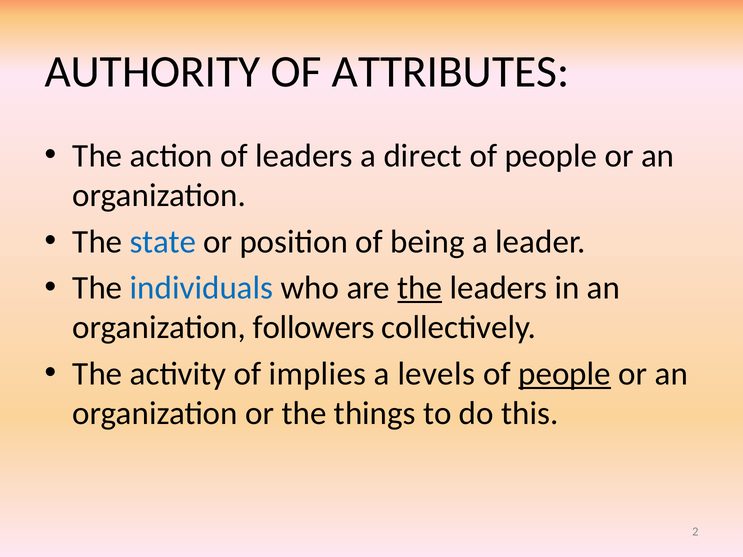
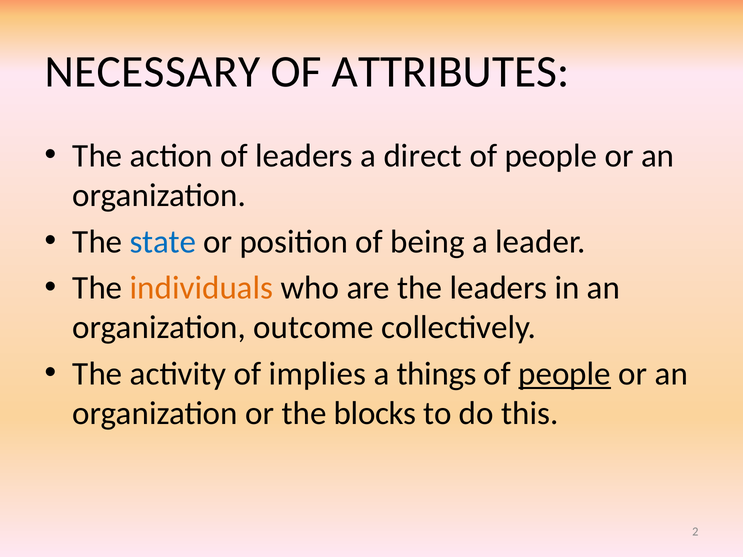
AUTHORITY: AUTHORITY -> NECESSARY (152, 72)
individuals colour: blue -> orange (201, 288)
the underline: present -> none (420, 288)
followers: followers -> outcome (314, 328)
levels: levels -> things (437, 374)
things: things -> blocks (375, 414)
